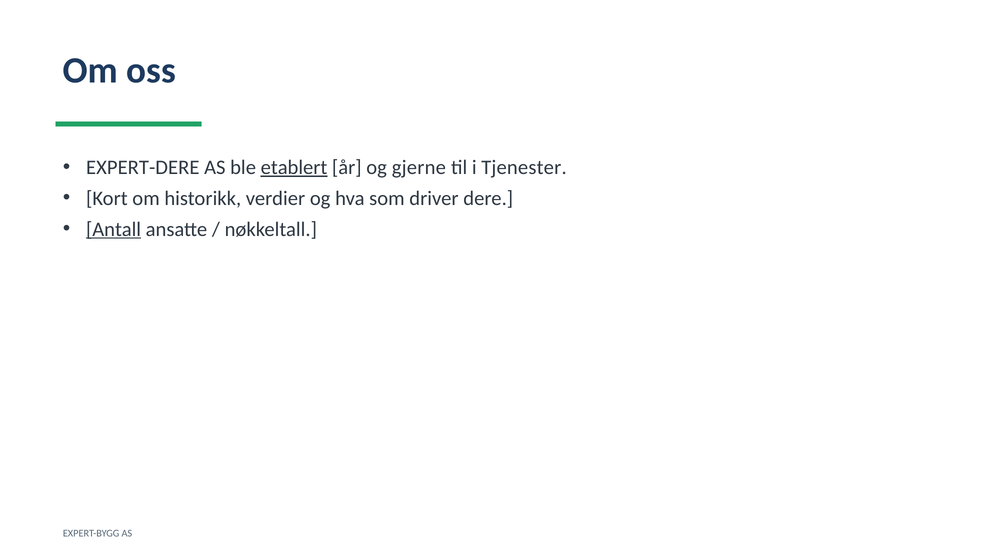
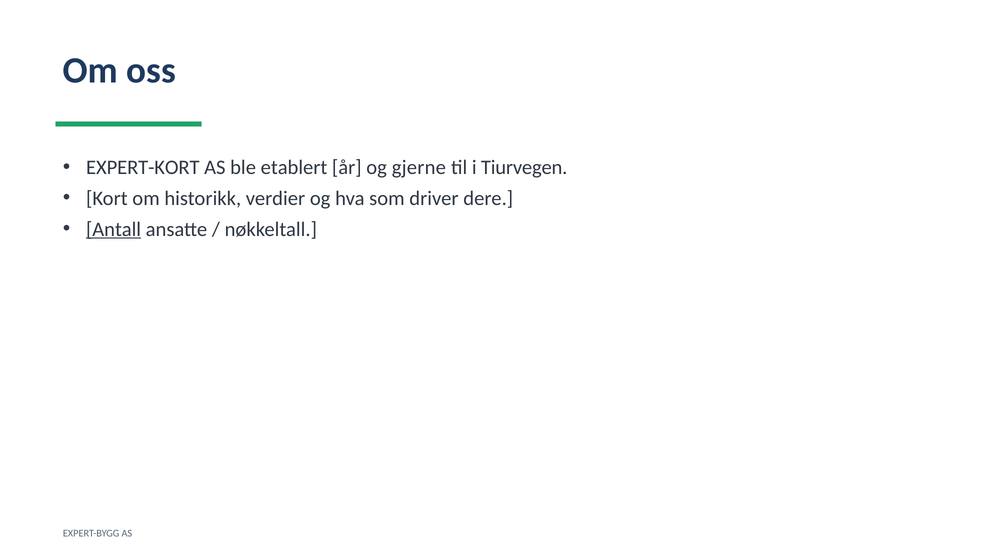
EXPERT-DERE: EXPERT-DERE -> EXPERT-KORT (143, 168)
etablert underline: present -> none (294, 168)
Tjenester: Tjenester -> Tiurvegen (524, 168)
